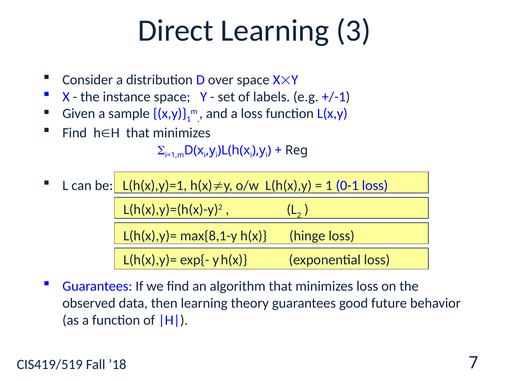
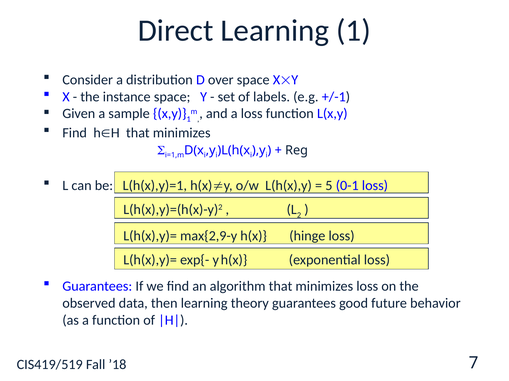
Learning 3: 3 -> 1 (354, 31)
1: 1 -> 5 (329, 186)
max{8,1-y: max{8,1-y -> max{2,9-y (209, 236)
